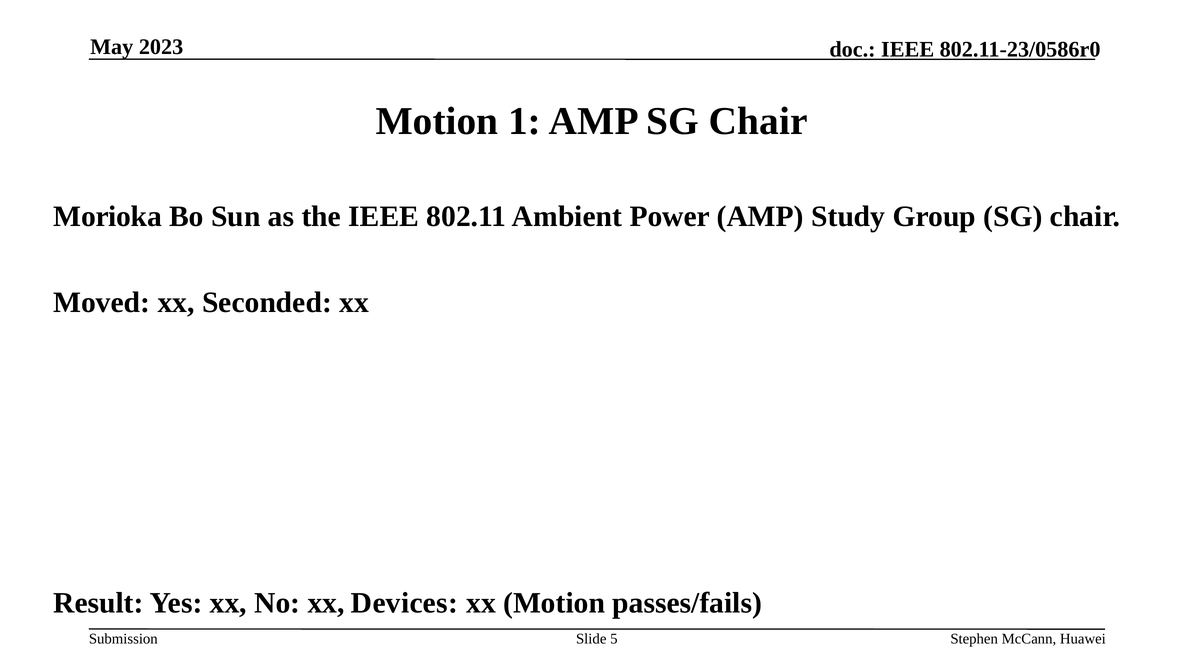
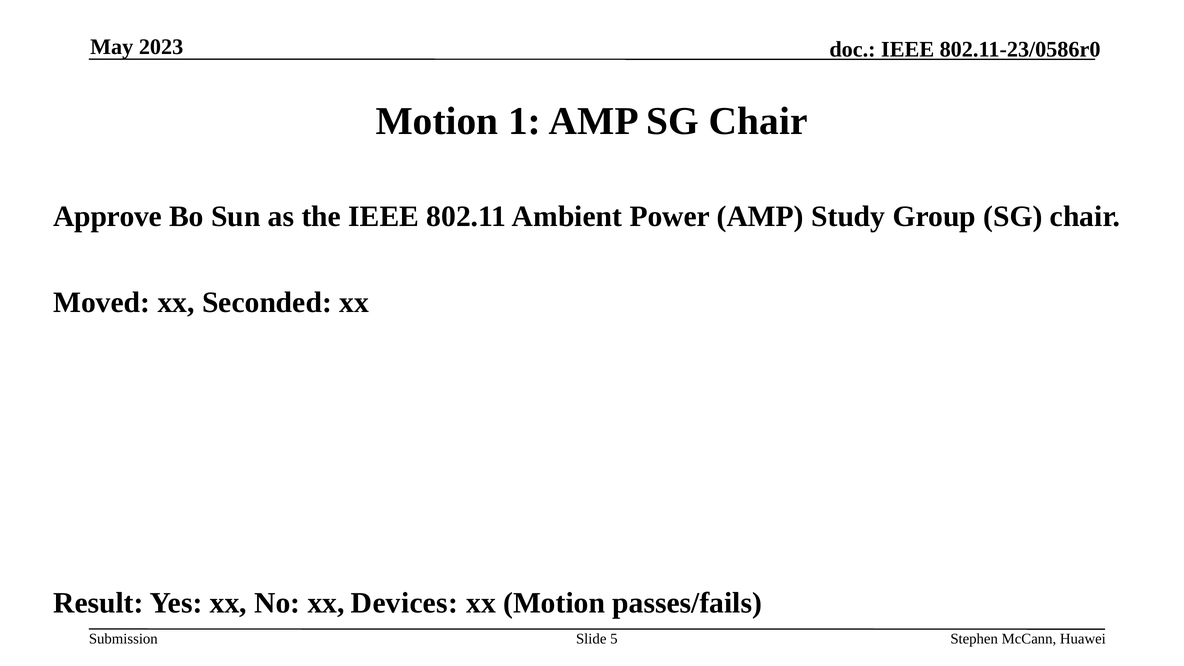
Morioka: Morioka -> Approve (108, 217)
